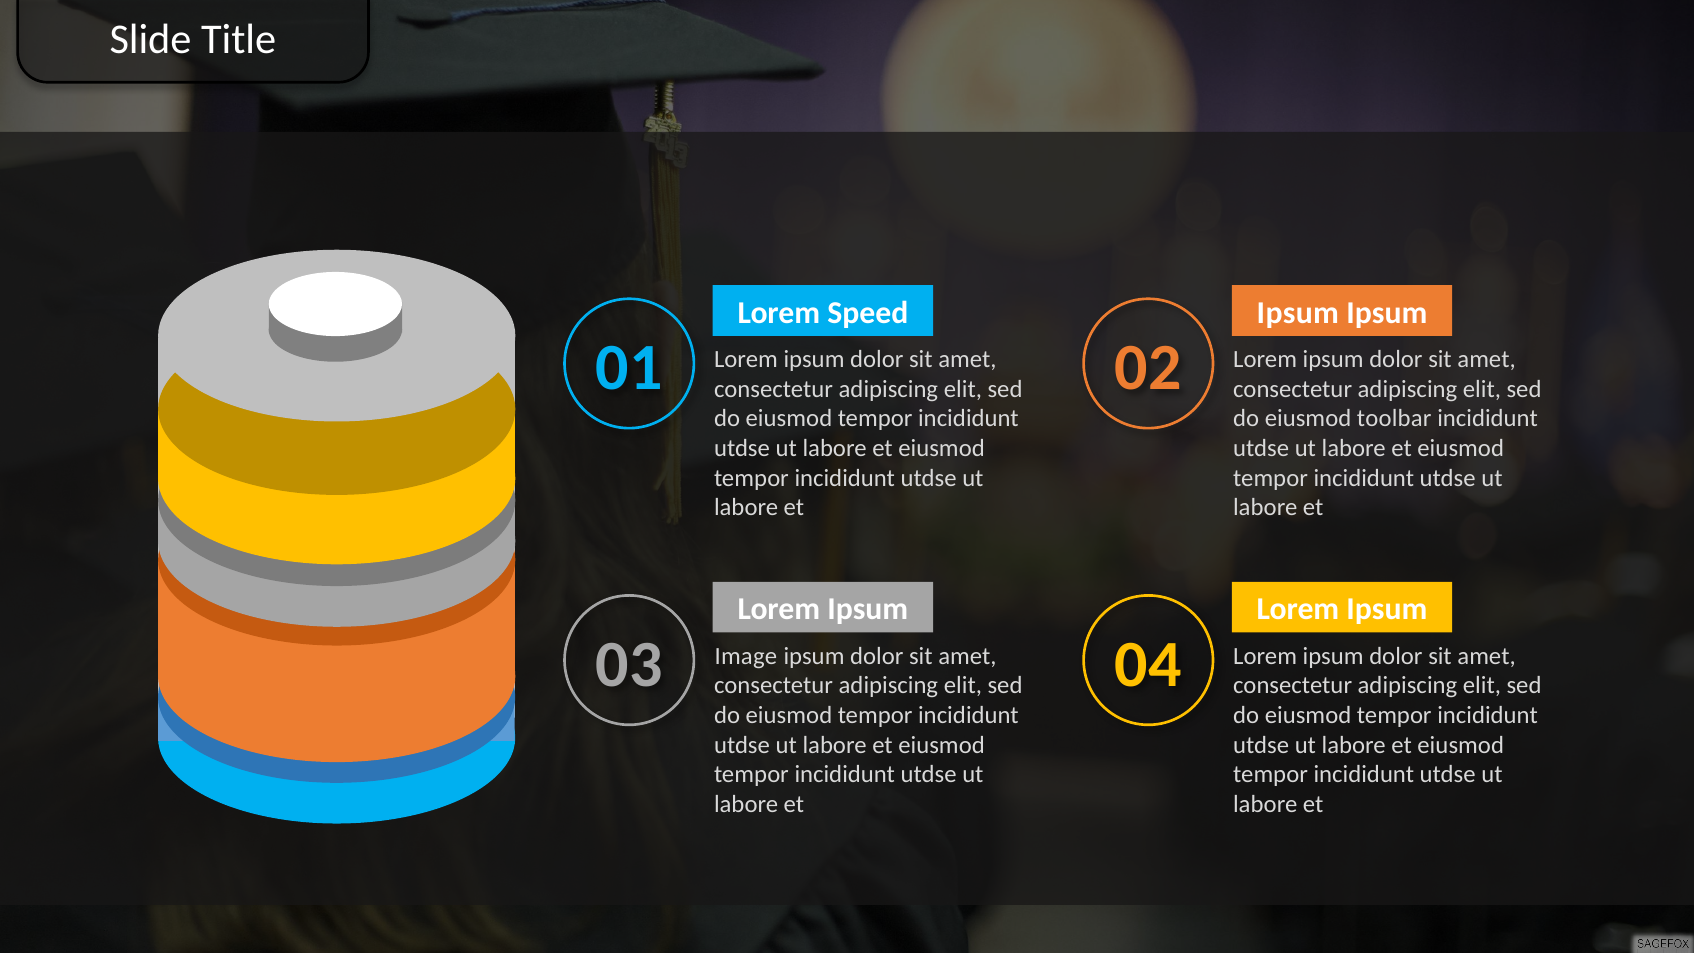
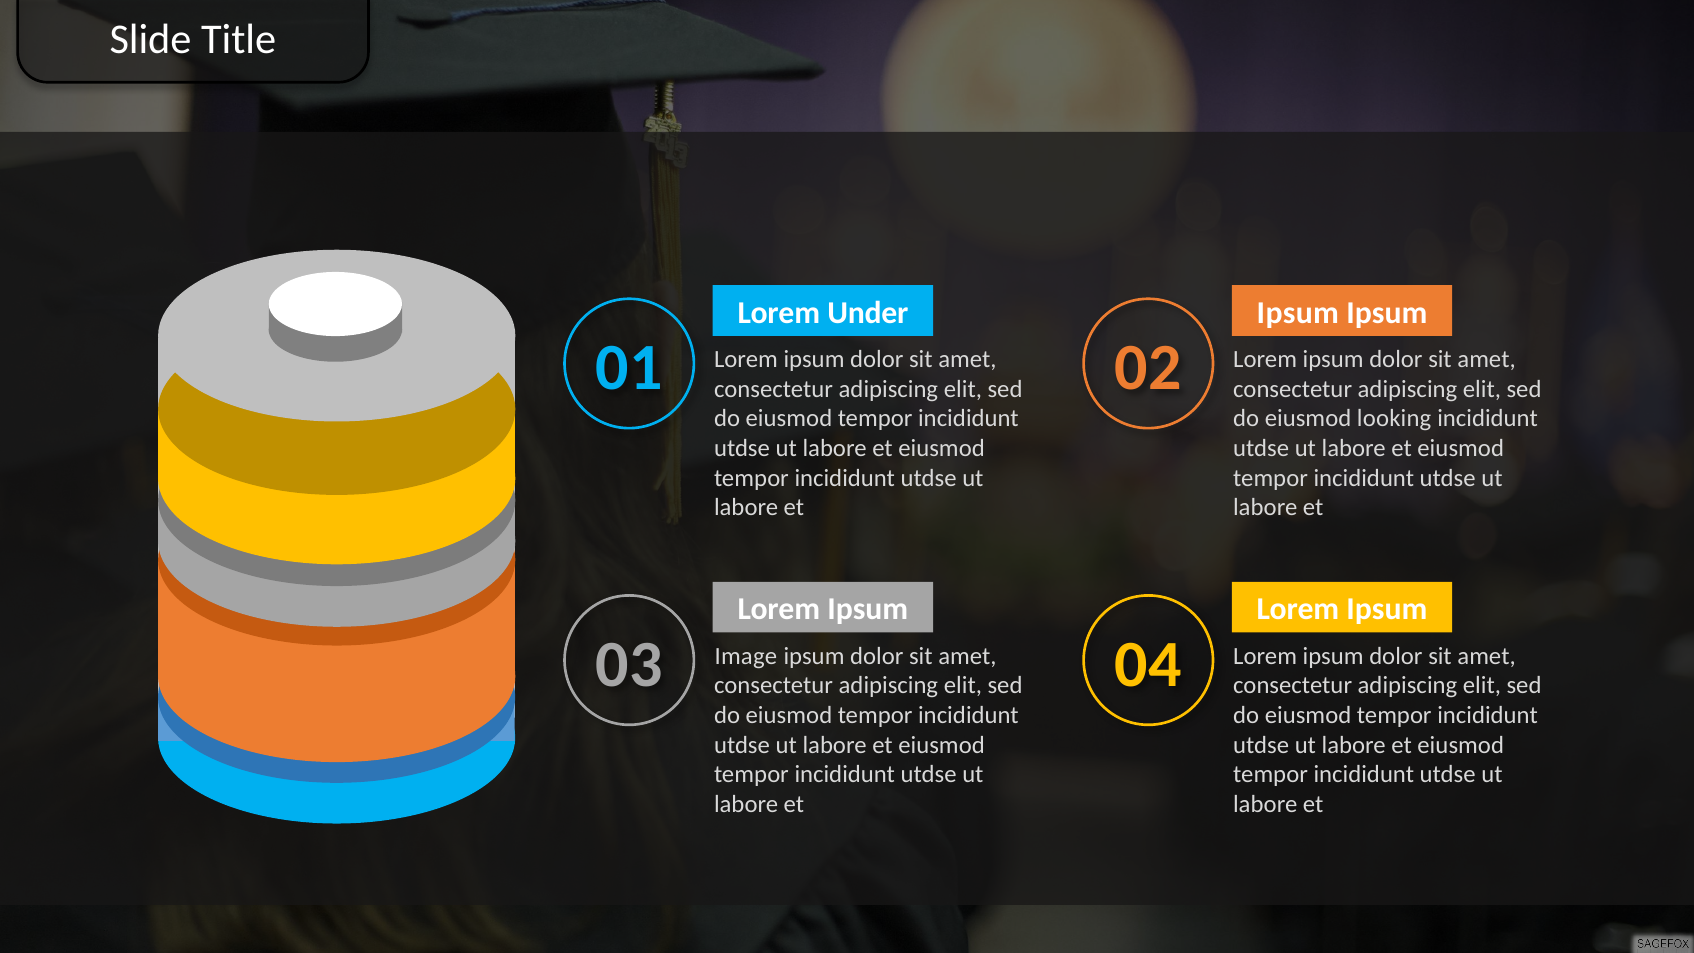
Speed: Speed -> Under (868, 313)
toolbar: toolbar -> looking (1394, 419)
